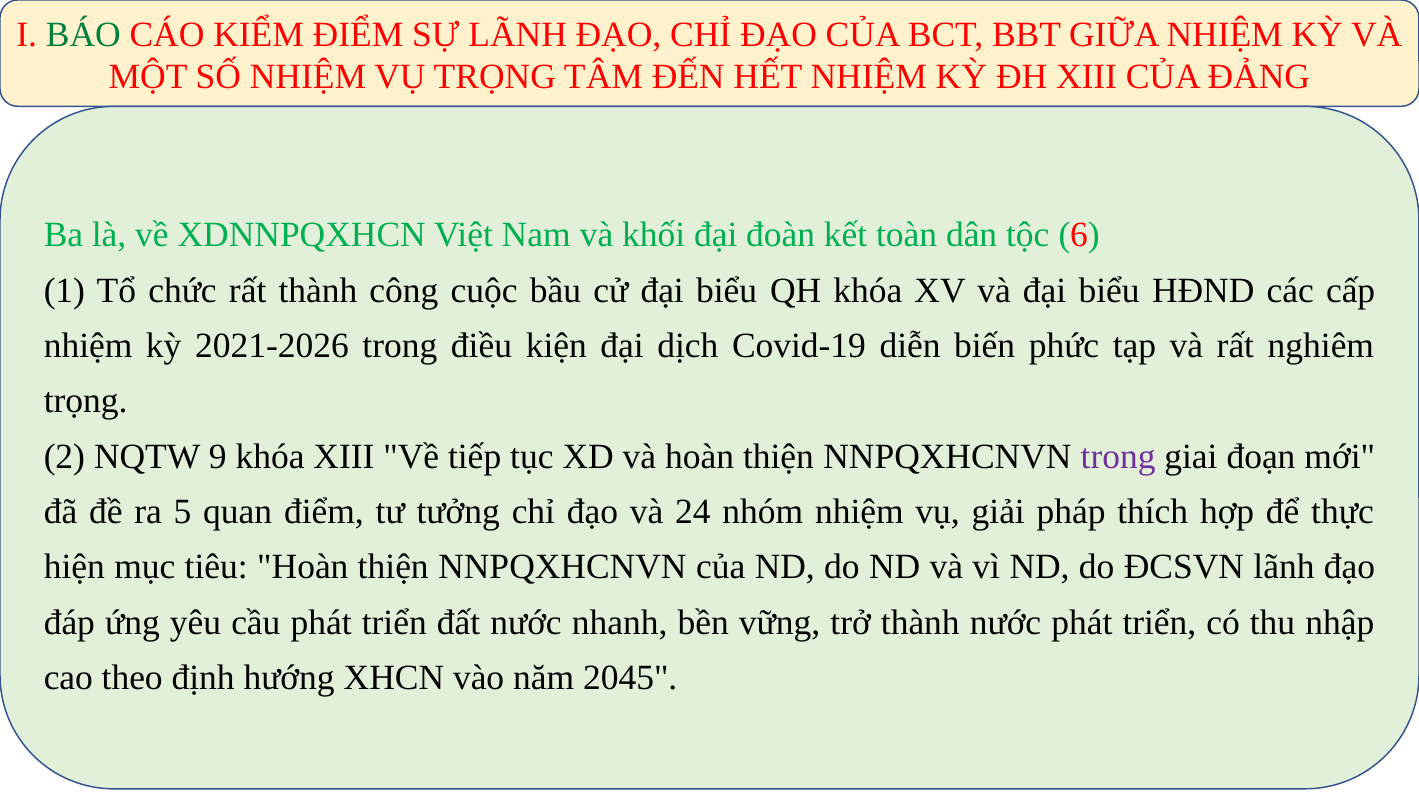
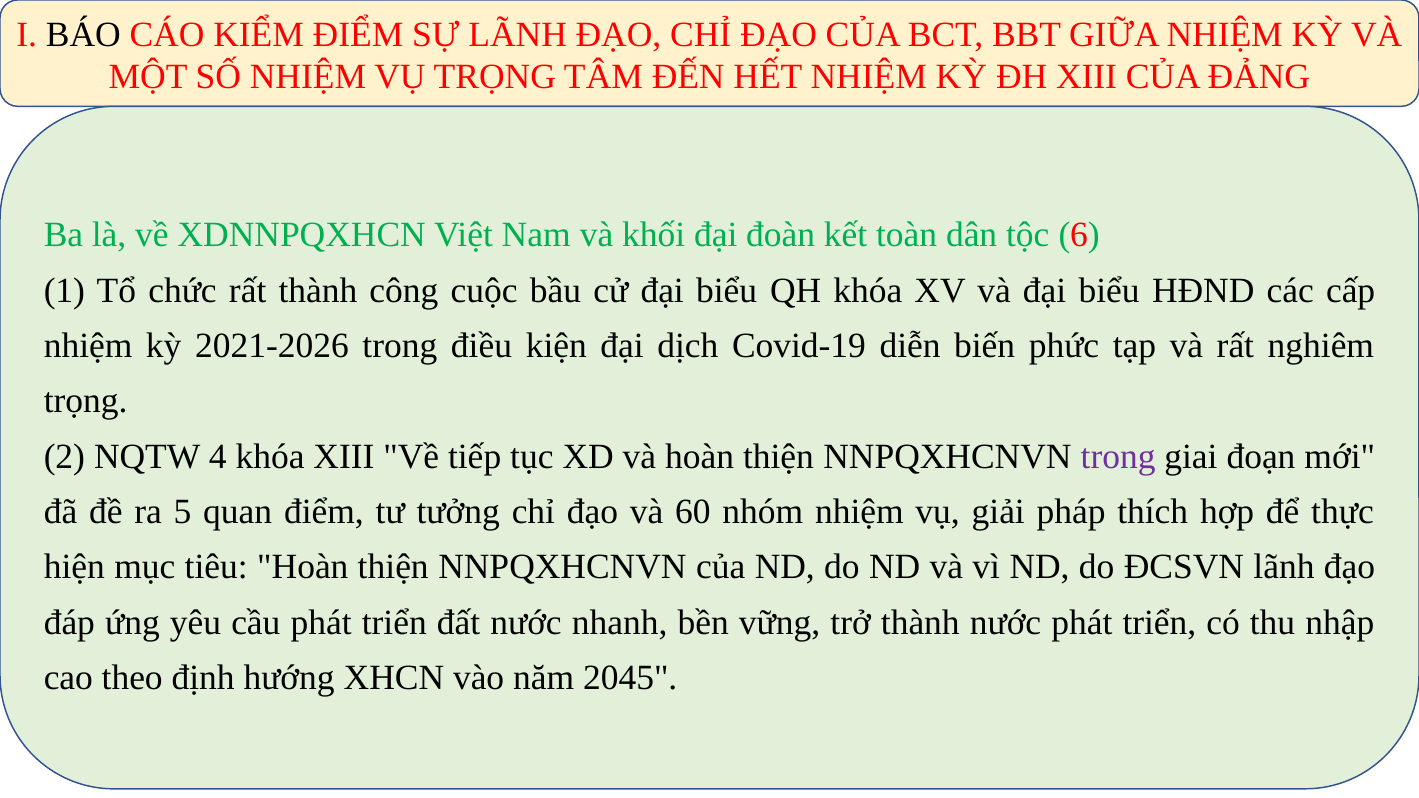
BÁO colour: green -> black (83, 34)
9: 9 -> 4 (218, 457)
24: 24 -> 60 (693, 512)
